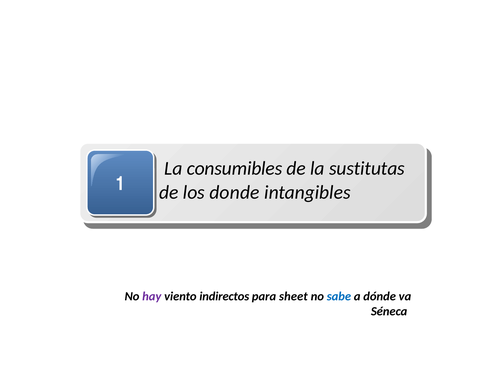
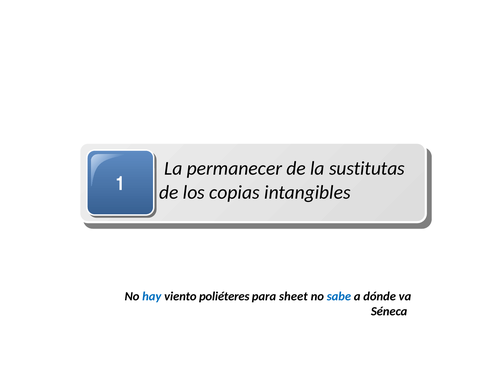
consumibles: consumibles -> permanecer (234, 168)
donde: donde -> copias (235, 192)
hay colour: purple -> blue (152, 296)
indirectos: indirectos -> poliéteres (224, 296)
